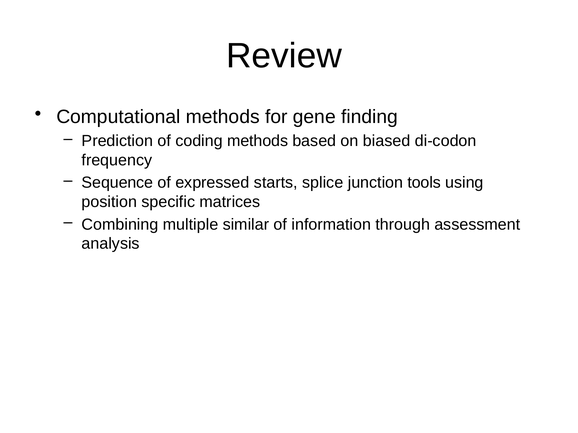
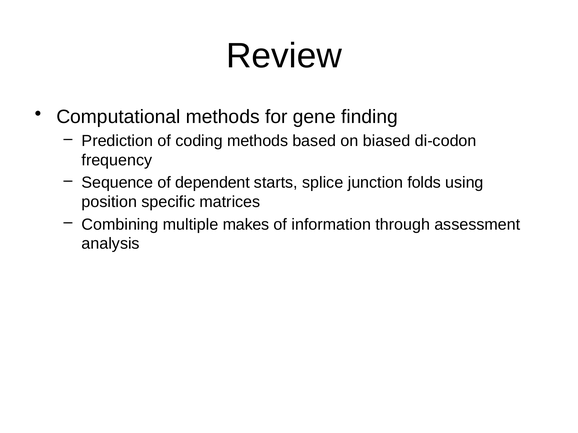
expressed: expressed -> dependent (213, 183)
tools: tools -> folds (424, 183)
similar: similar -> makes (246, 225)
